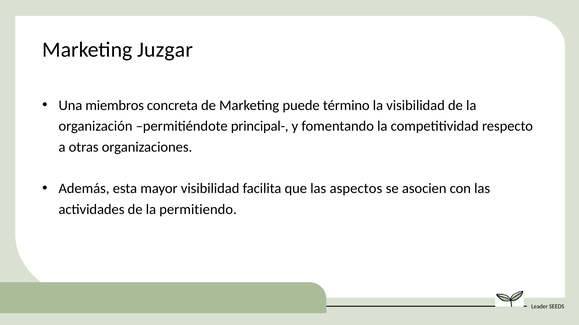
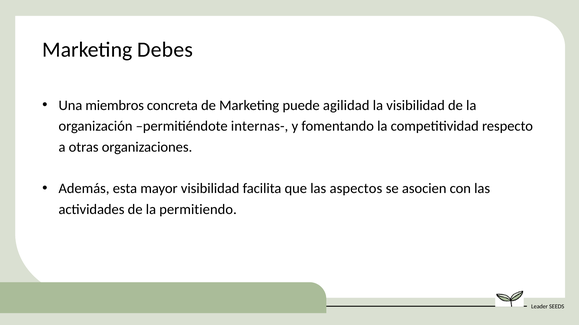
Juzgar: Juzgar -> Debes (165, 50)
término: término -> agilidad (346, 106)
principal-: principal- -> internas- (260, 126)
